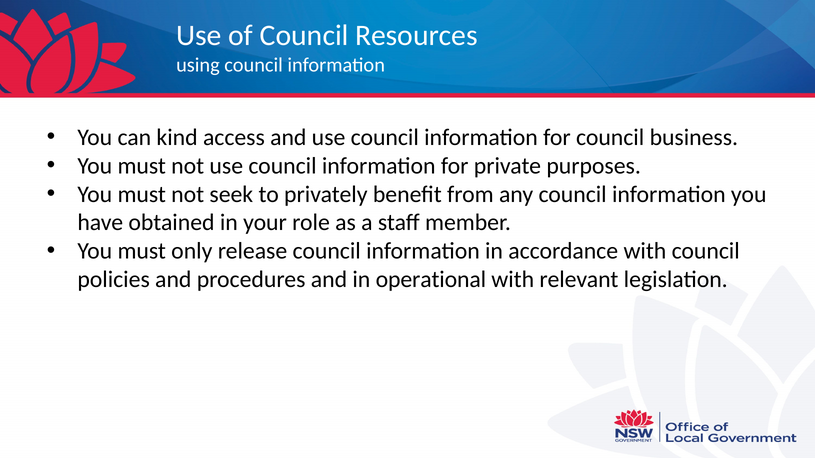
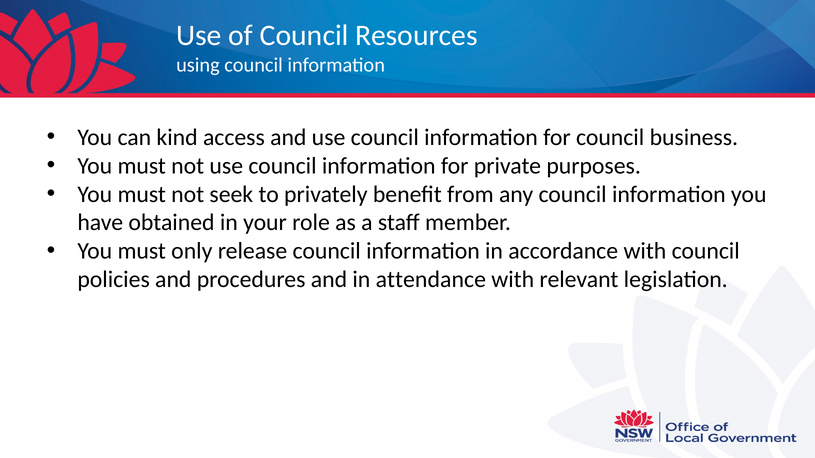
operational: operational -> attendance (431, 280)
